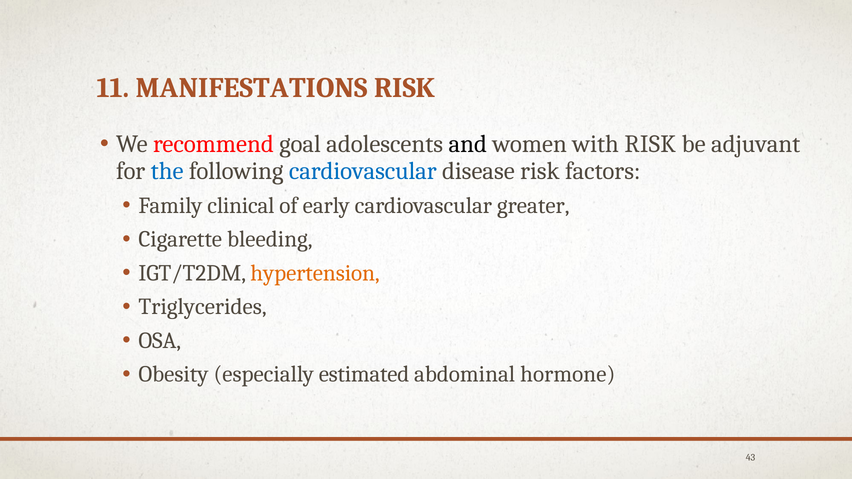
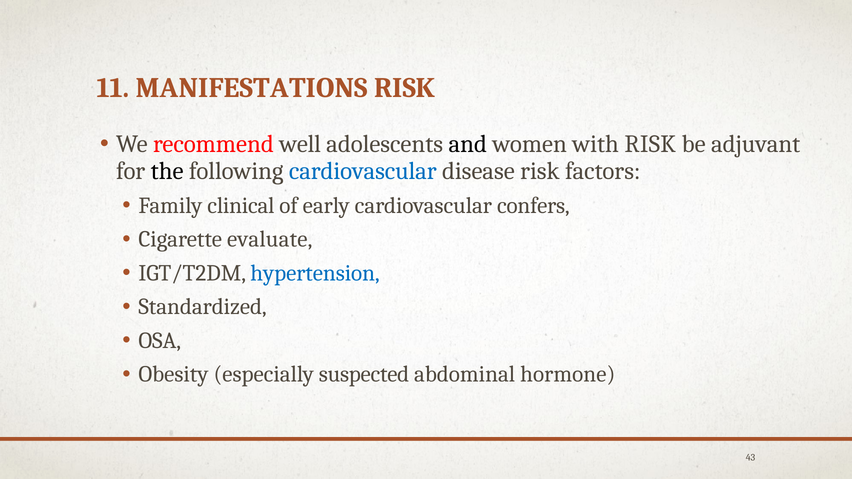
goal: goal -> well (300, 144)
the colour: blue -> black (167, 171)
greater: greater -> confers (533, 206)
bleeding: bleeding -> evaluate (270, 239)
hypertension colour: orange -> blue (315, 273)
Triglycerides: Triglycerides -> Standardized (203, 307)
estimated: estimated -> suspected (364, 375)
